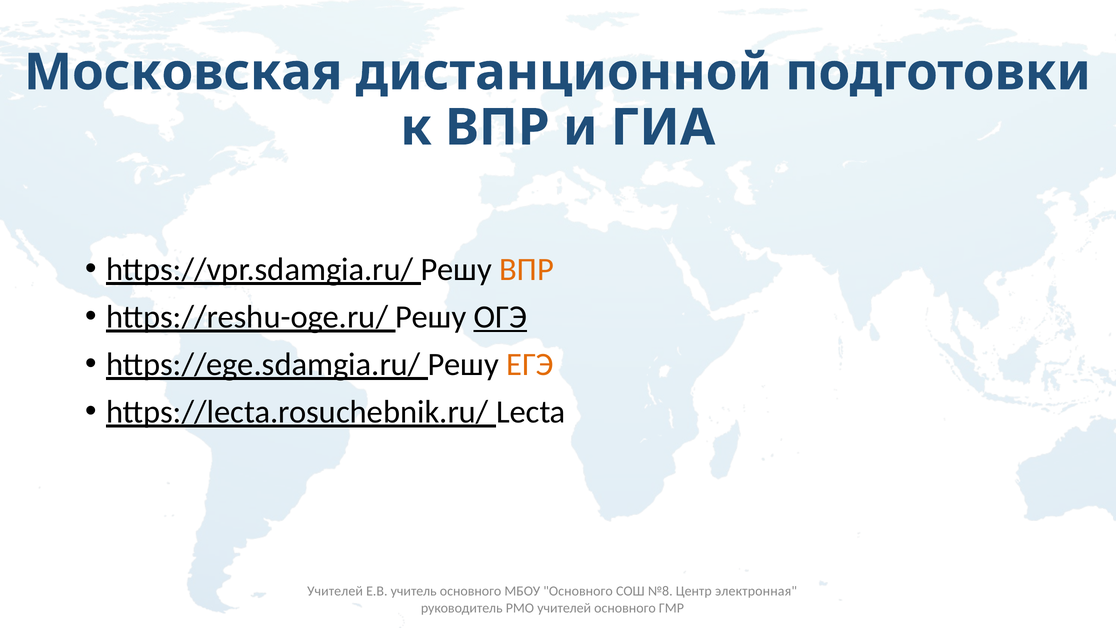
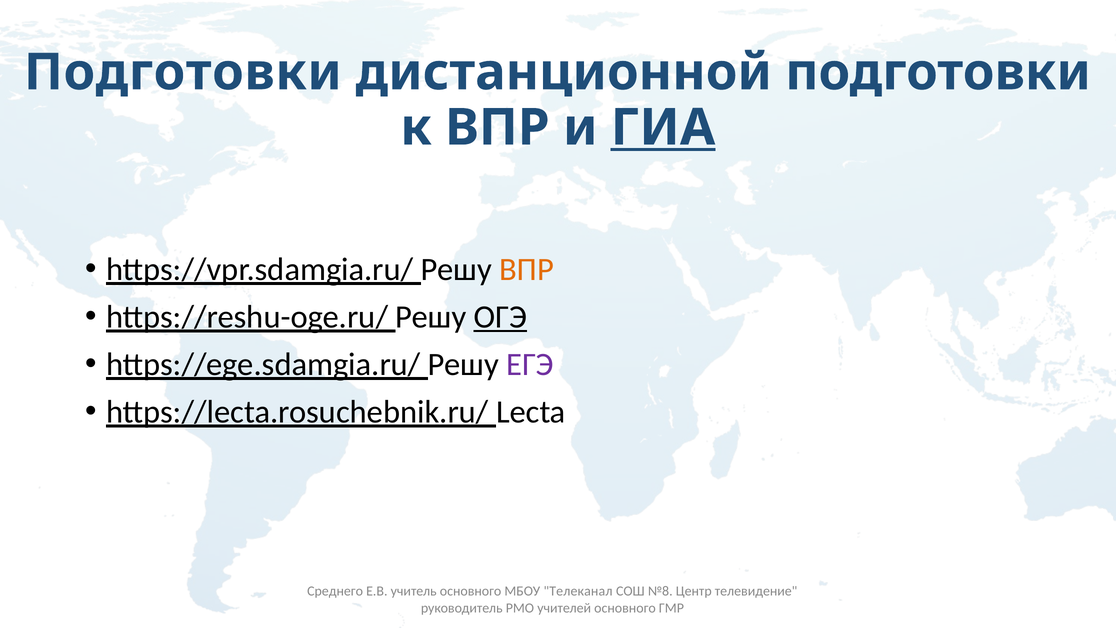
Московская: Московская -> Подготовки (183, 72)
ГИА underline: none -> present (663, 128)
ЕГЭ colour: orange -> purple (530, 364)
Учителей: Учителей -> Среднего (335, 591)
МБОУ Основного: Основного -> Телеканал (578, 591)
электронная: электронная -> телевидение (756, 591)
